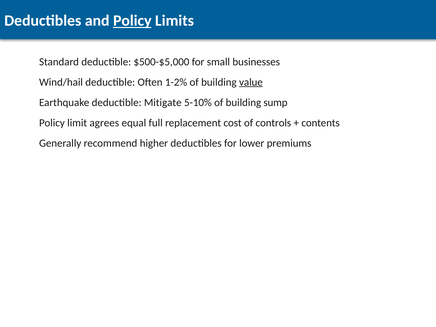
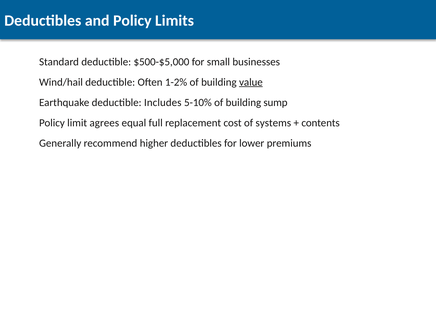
Policy underline: present -> none (132, 21)
Mitigate: Mitigate -> Includes (163, 102)
controls: controls -> systems (273, 123)
